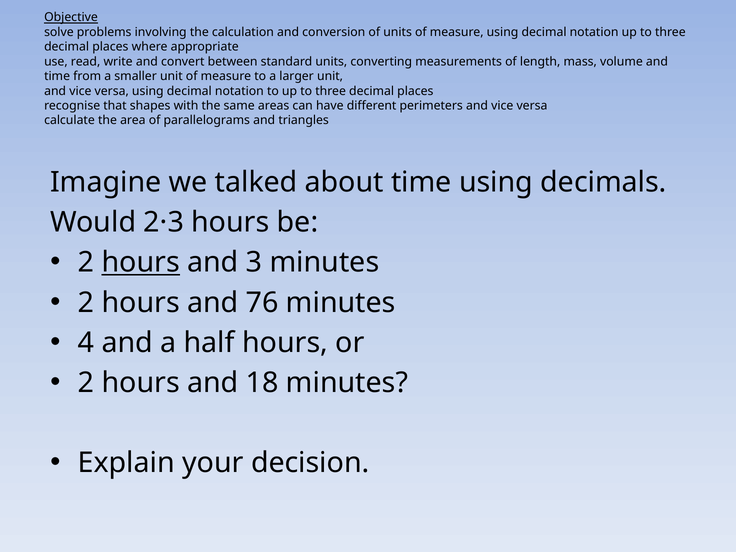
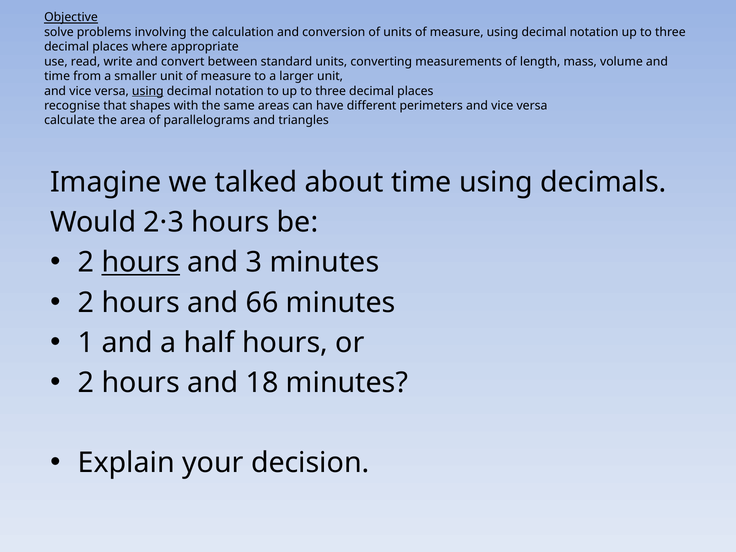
using underline: none -> present (148, 91)
76: 76 -> 66 (262, 303)
4: 4 -> 1 (86, 343)
